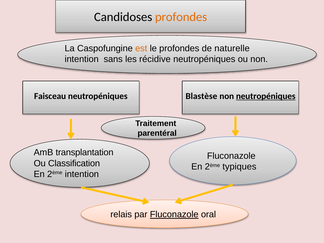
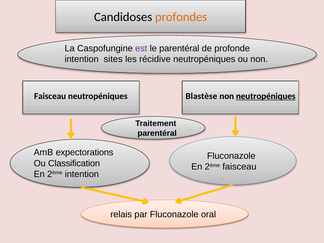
est colour: orange -> purple (141, 48)
le profondes: profondes -> parentéral (179, 48)
naturelle: naturelle -> profonde (232, 48)
sans: sans -> sites (113, 59)
transplantation: transplantation -> expectorations (85, 153)
2ème typiques: typiques -> faisceau (239, 167)
Fluconazole underline: present -> none (174, 215)
